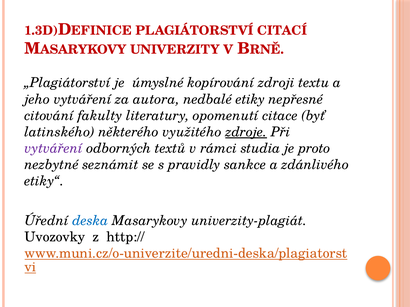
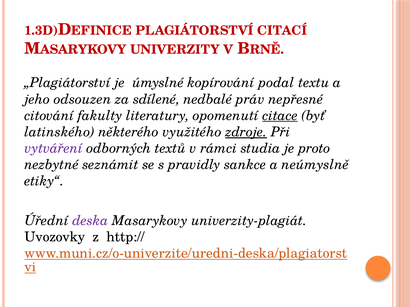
zdroji: zdroji -> podal (276, 83)
jeho vytváření: vytváření -> odsouzen (83, 99)
autora: autora -> sdílené (157, 99)
etiky: etiky -> práv (250, 99)
citace underline: none -> present (280, 116)
zdánlivého: zdánlivého -> neúmyslně (315, 165)
deska colour: blue -> purple (90, 221)
